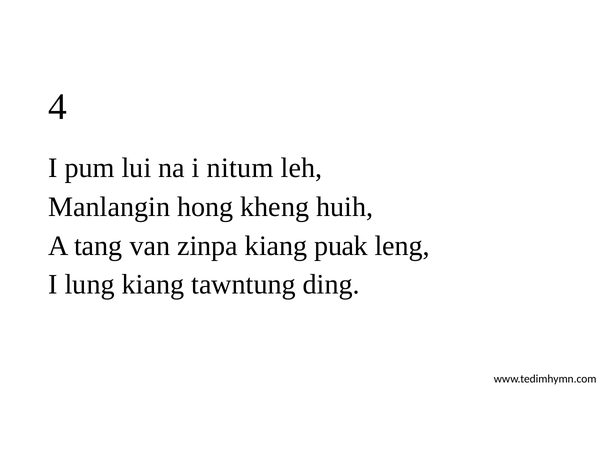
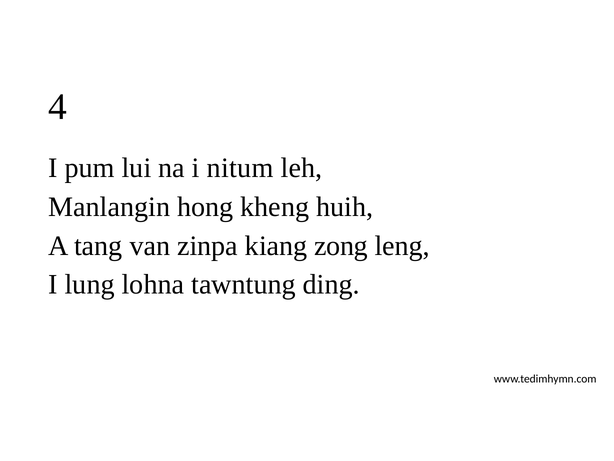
puak: puak -> zong (341, 245)
lung kiang: kiang -> lohna (153, 284)
